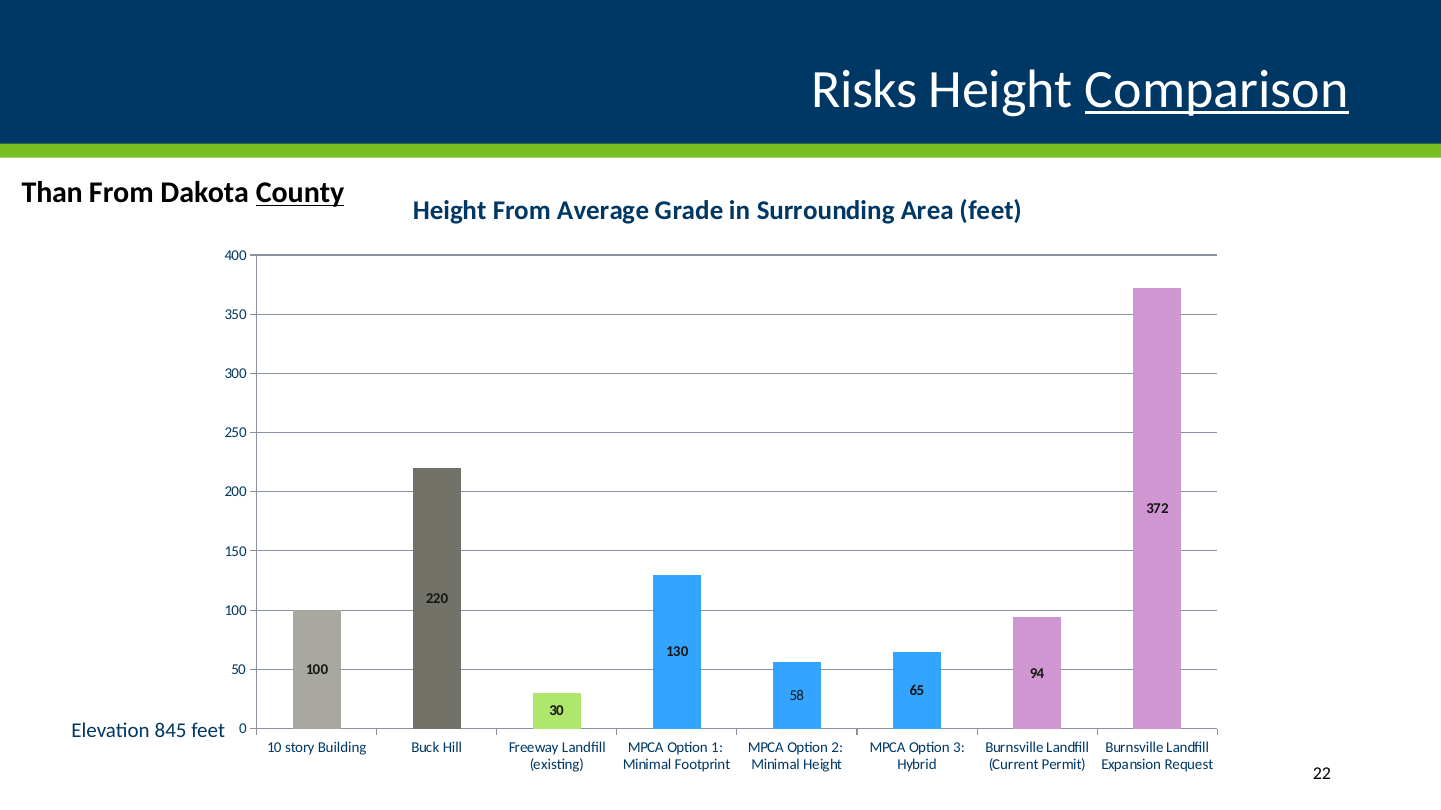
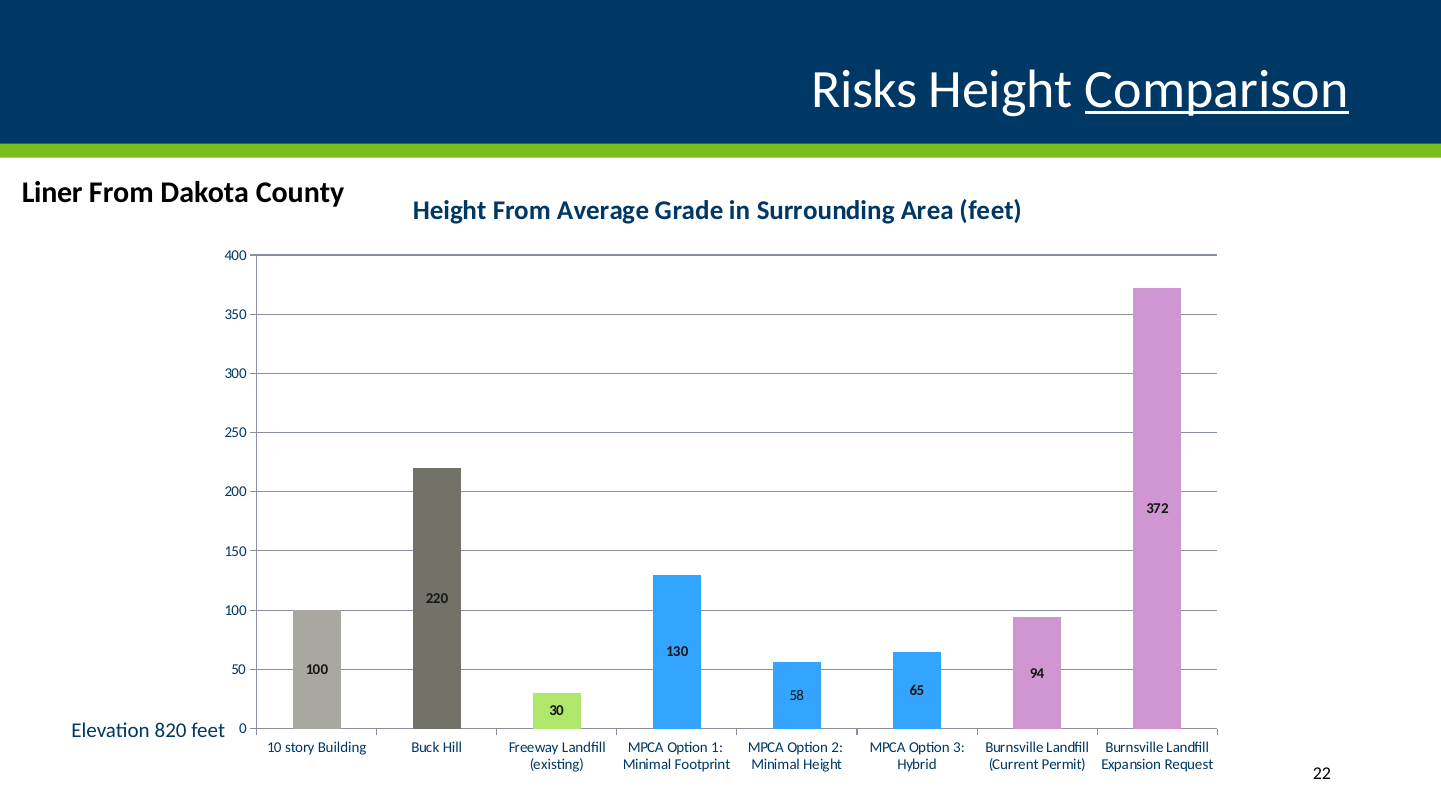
Than: Than -> Liner (52, 193)
County underline: present -> none (300, 193)
845: 845 -> 820 (171, 731)
